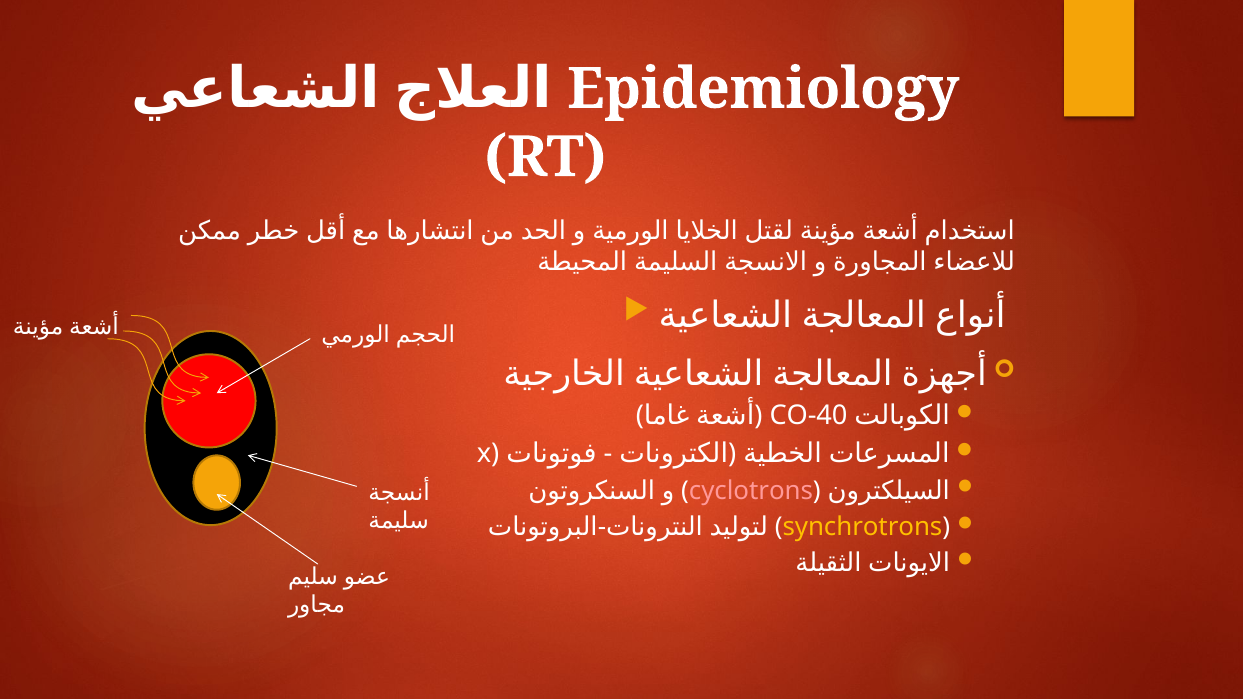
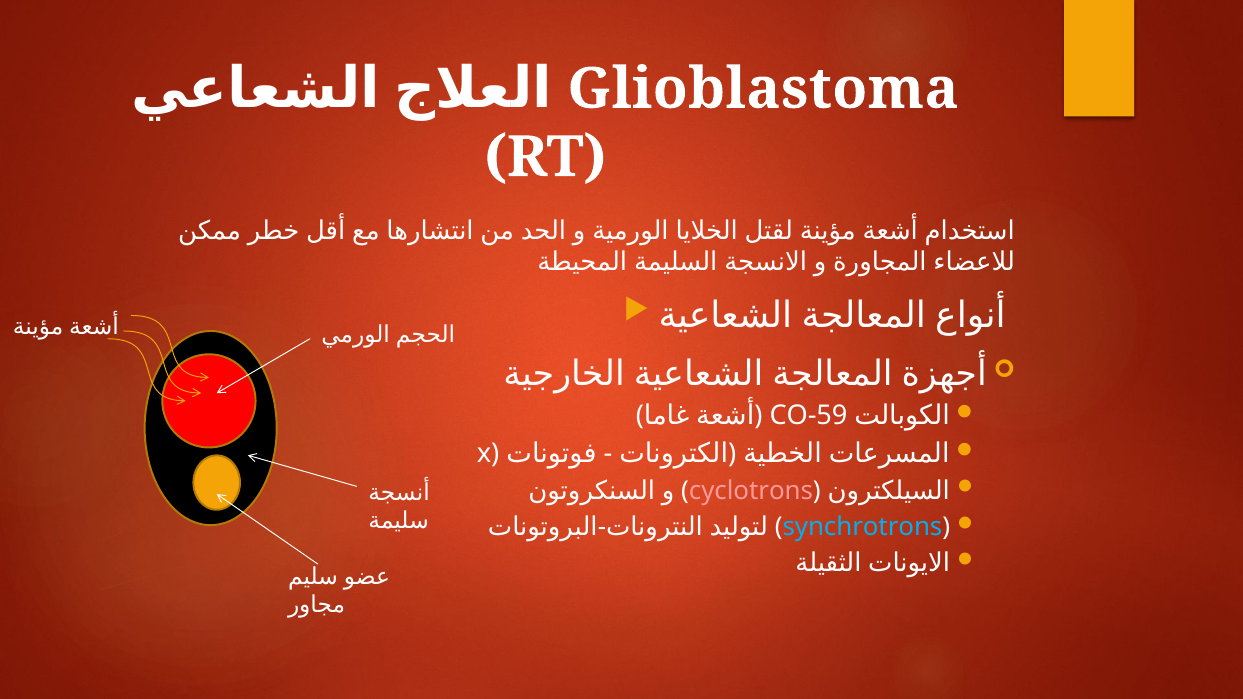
Epidemiology: Epidemiology -> Glioblastoma (763, 89)
CO-40: CO-40 -> CO-59 (809, 416)
synchrotrons colour: yellow -> light blue (862, 527)
